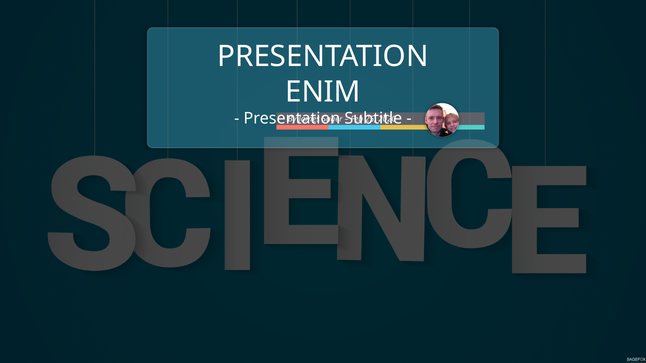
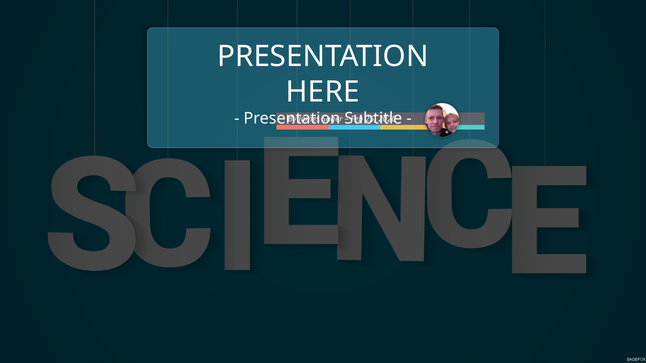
ENIM: ENIM -> HERE (323, 92)
